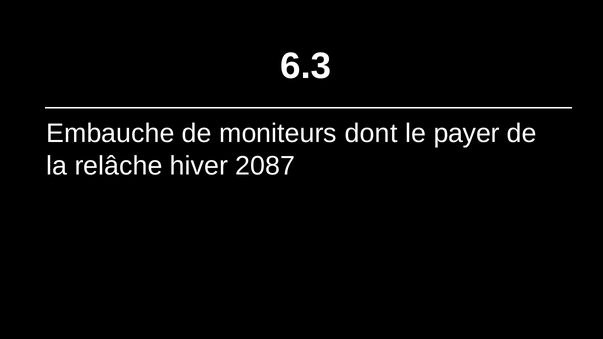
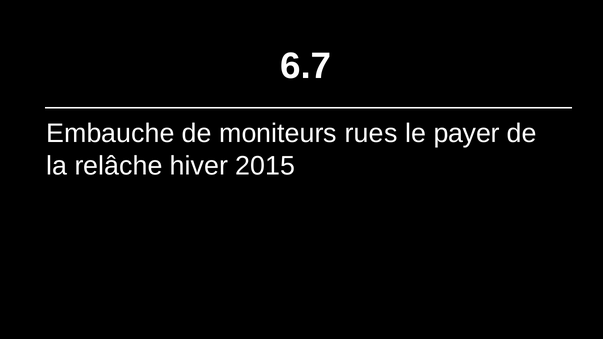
6.3: 6.3 -> 6.7 (306, 66)
dont: dont -> rues (371, 134)
2087: 2087 -> 2015 (265, 166)
